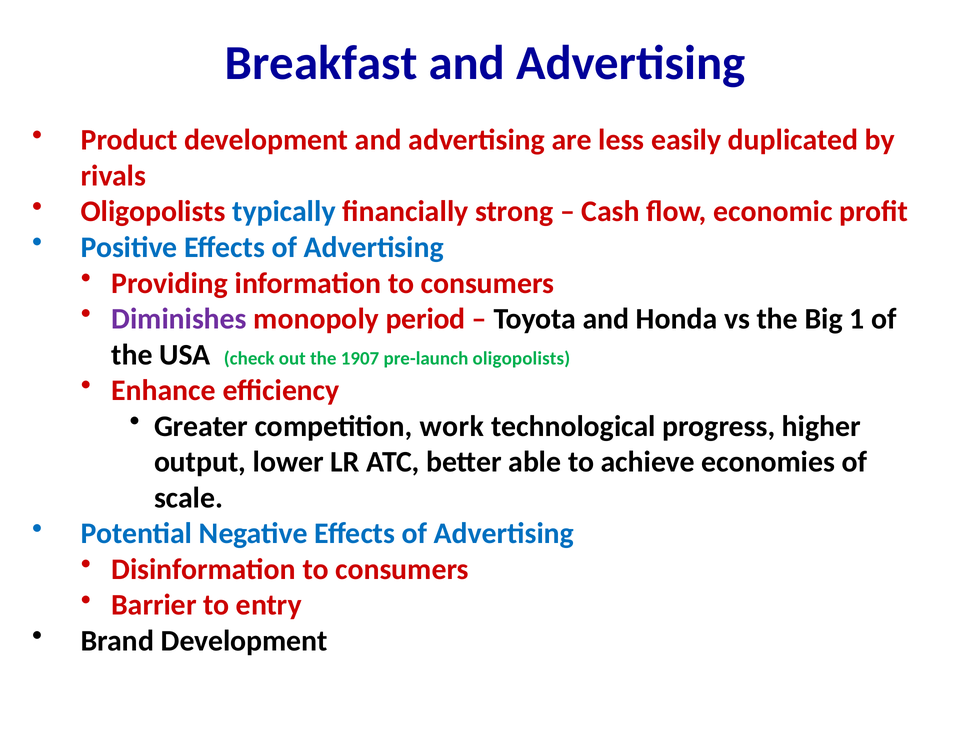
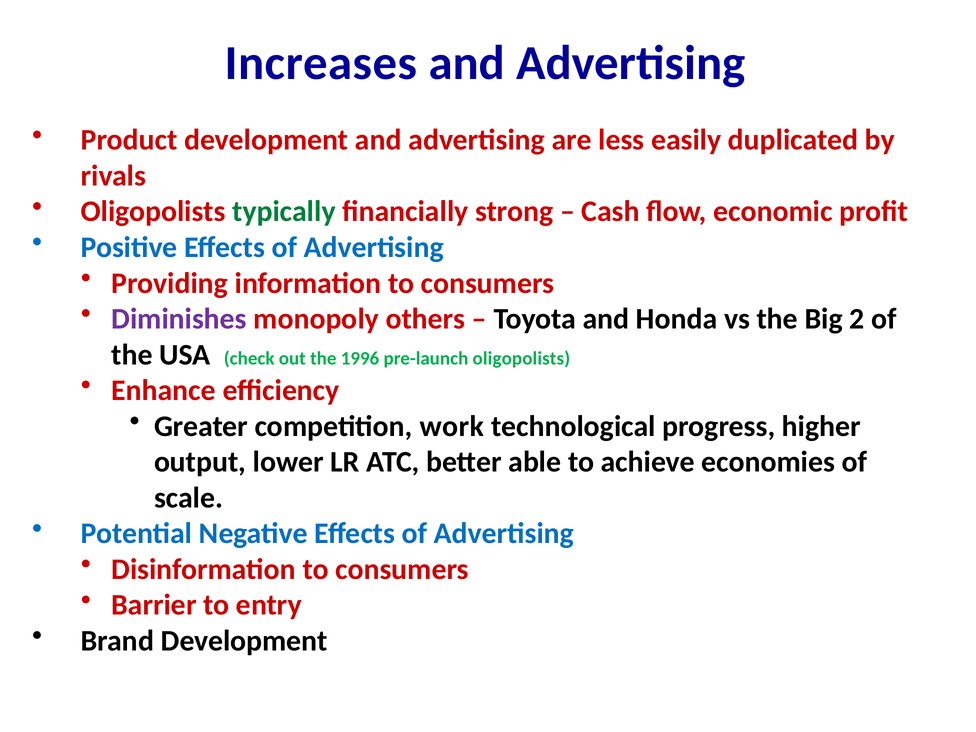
Breakfast: Breakfast -> Increases (321, 63)
typically colour: blue -> green (284, 212)
period: period -> others (425, 319)
1: 1 -> 2 (857, 319)
1907: 1907 -> 1996 (360, 358)
